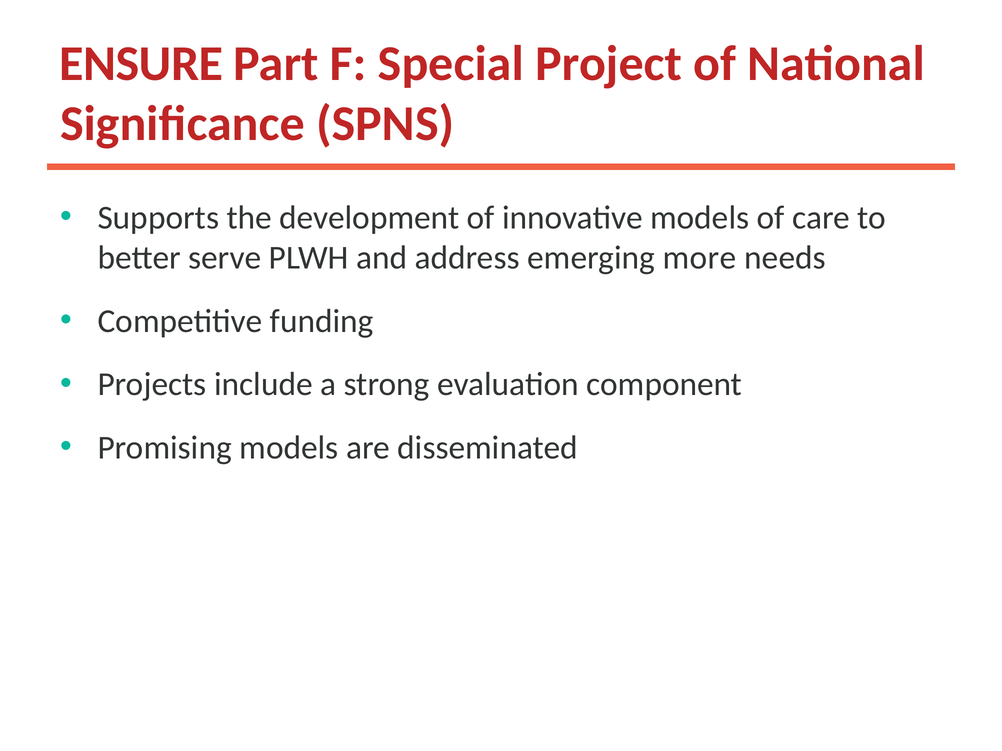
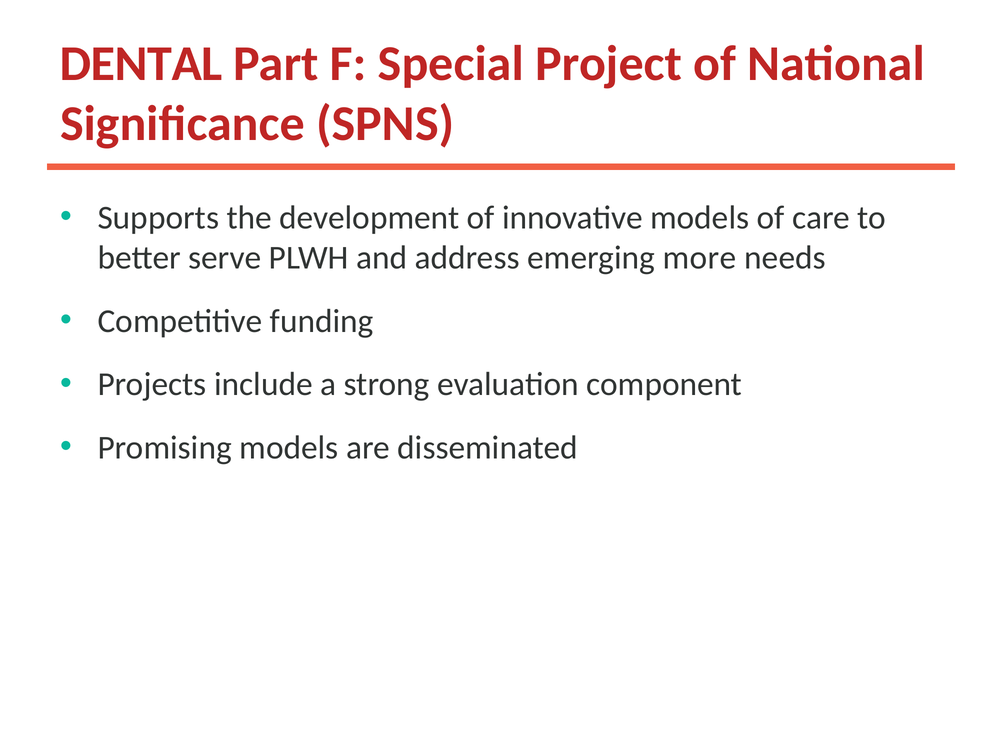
ENSURE: ENSURE -> DENTAL (141, 64)
